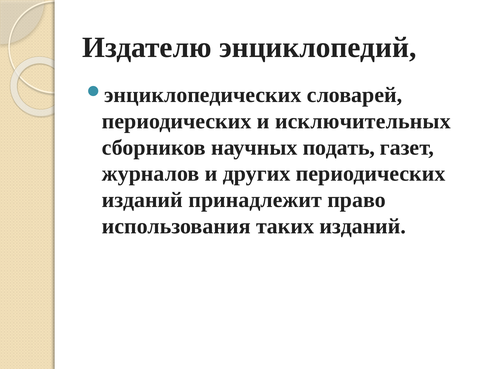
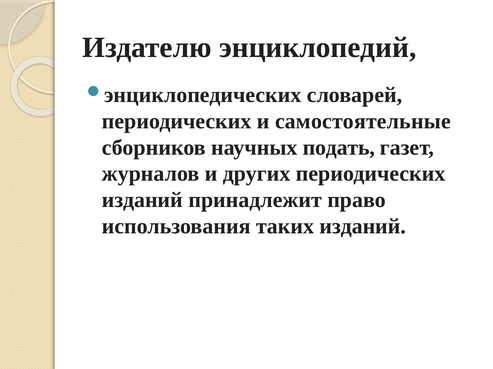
исключительных: исключительных -> самостоятельные (363, 121)
